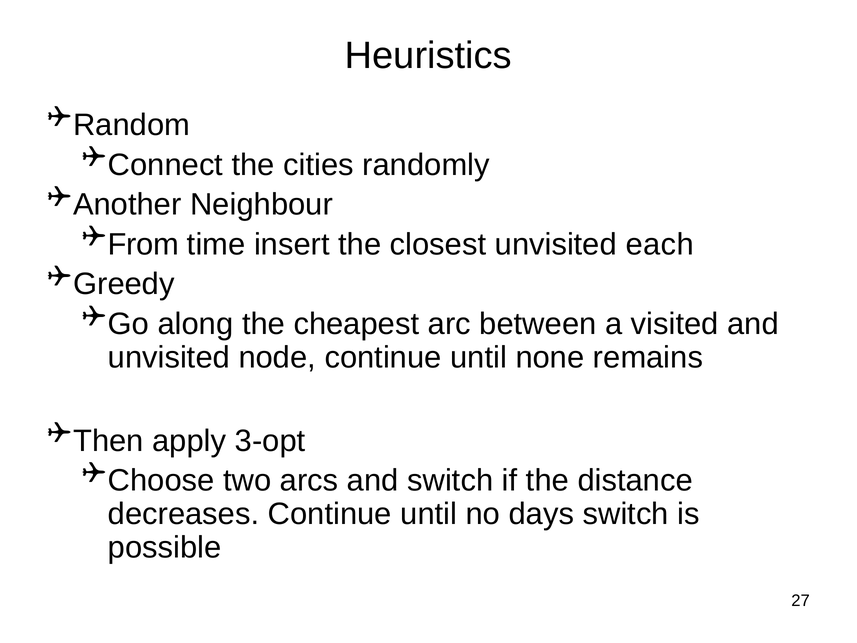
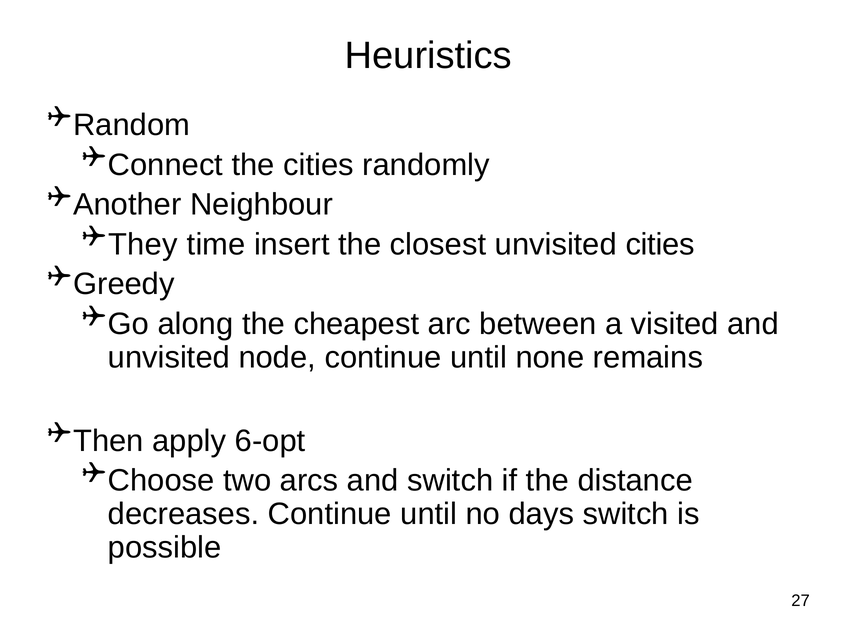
From: From -> They (143, 244)
unvisited each: each -> cities (660, 244)
3-opt: 3-opt -> 6-opt (270, 441)
